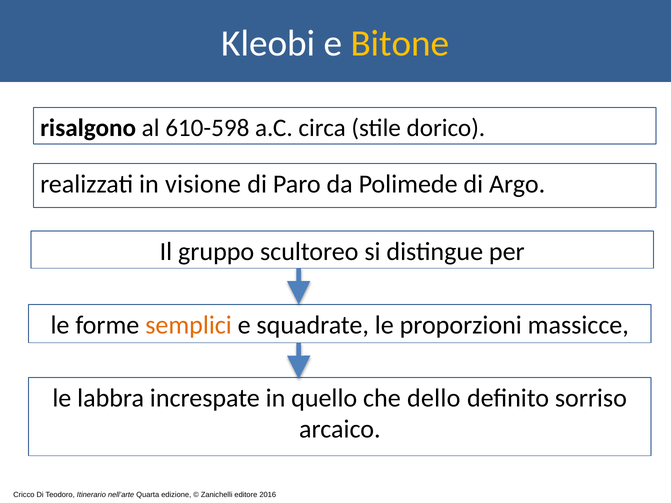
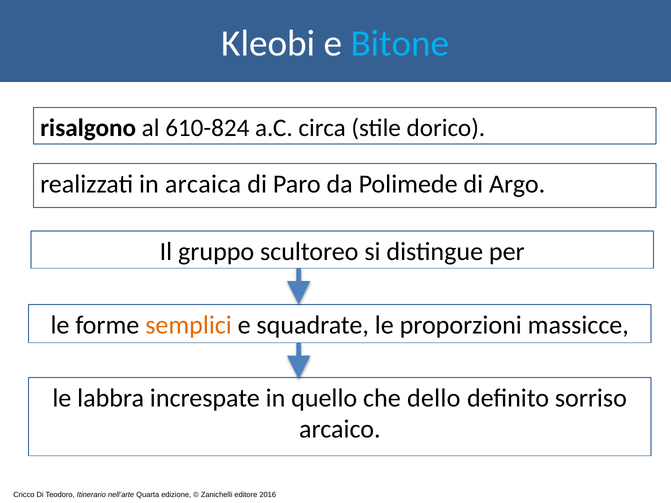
Bitone colour: yellow -> light blue (400, 43)
610-598: 610-598 -> 610-824 (207, 128)
visione: visione -> arcaica (203, 184)
